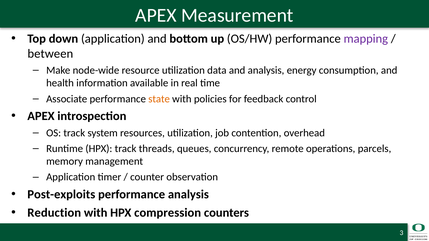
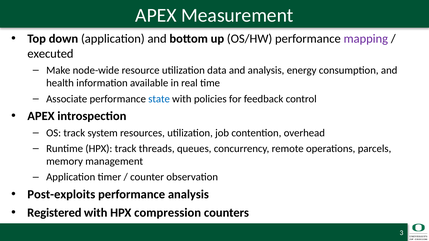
between: between -> executed (50, 54)
state colour: orange -> blue (159, 99)
Reduction: Reduction -> Registered (54, 213)
